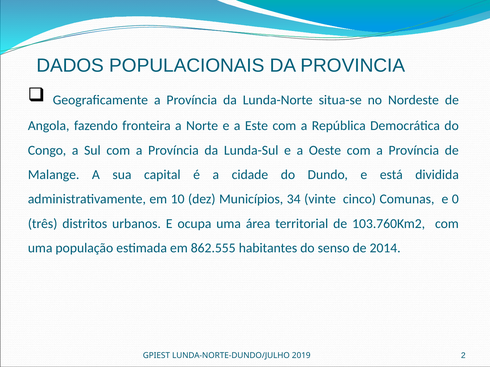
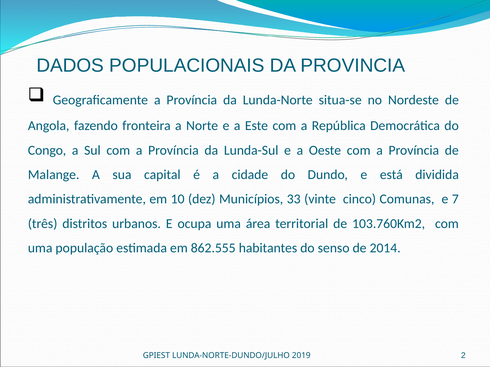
34: 34 -> 33 (294, 199)
0: 0 -> 7 (455, 199)
